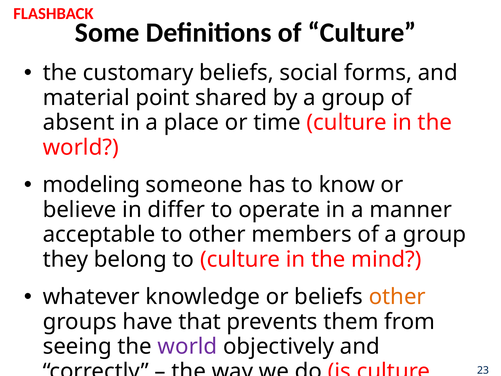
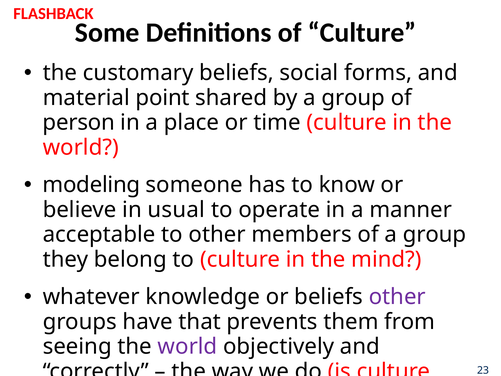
absent: absent -> person (79, 122)
differ: differ -> usual (176, 210)
other colour: orange -> purple (397, 297)
